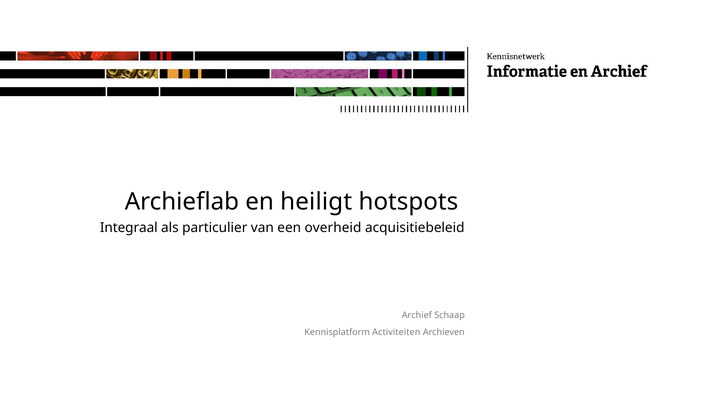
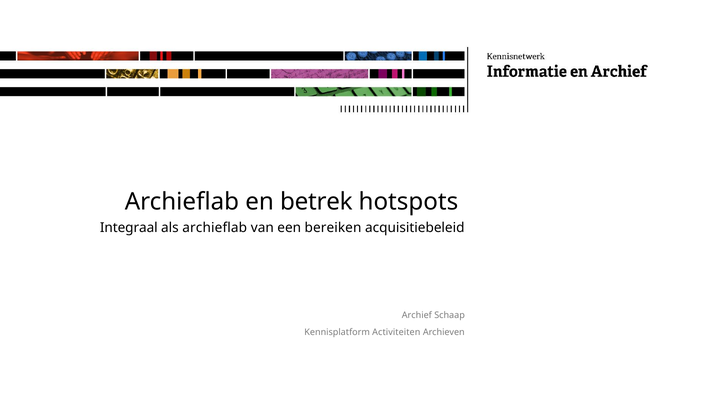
heiligt: heiligt -> betrek (316, 202)
als particulier: particulier -> archieflab (215, 227)
overheid: overheid -> bereiken (333, 227)
